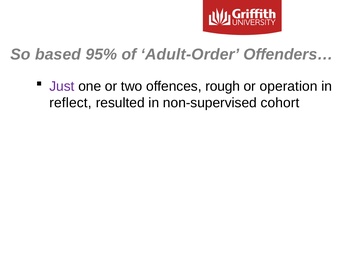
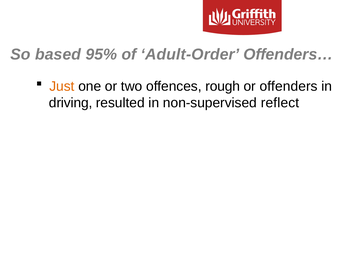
Just colour: purple -> orange (62, 86)
operation: operation -> offenders (289, 86)
reflect: reflect -> driving (71, 103)
cohort: cohort -> reflect (280, 103)
